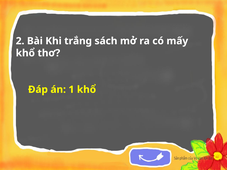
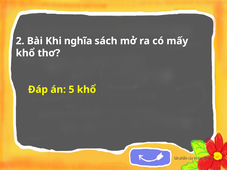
trắng: trắng -> nghĩa (78, 41)
1: 1 -> 5 (71, 90)
